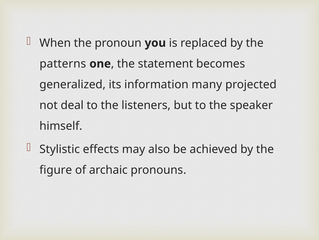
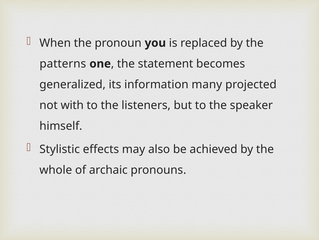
deal: deal -> with (72, 105)
figure: figure -> whole (56, 169)
